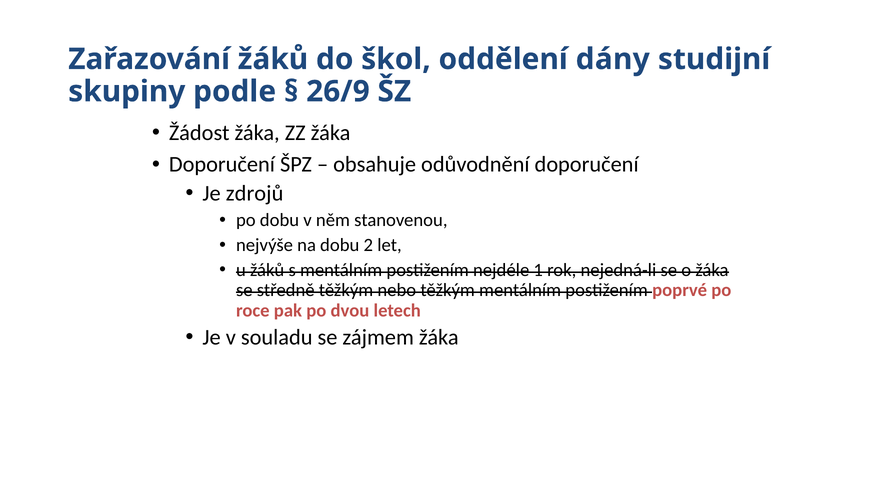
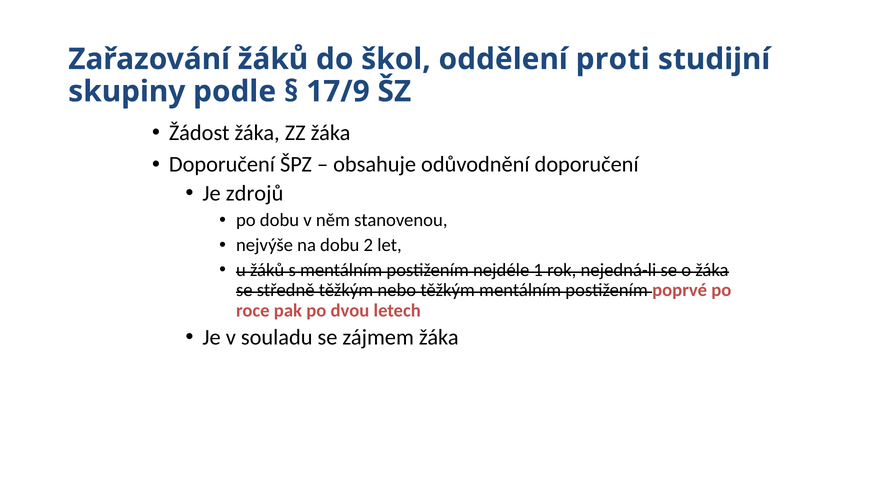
dány: dány -> proti (613, 59)
26/9: 26/9 -> 17/9 (338, 91)
